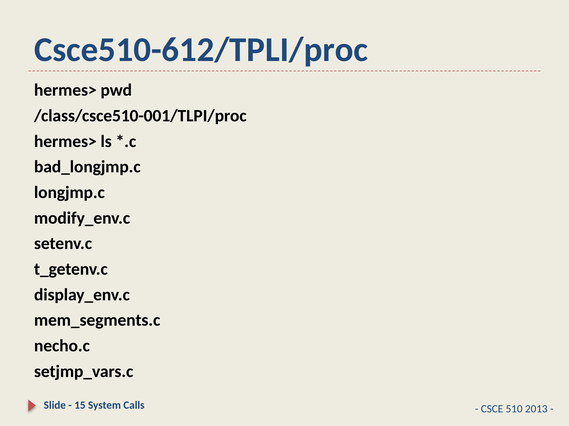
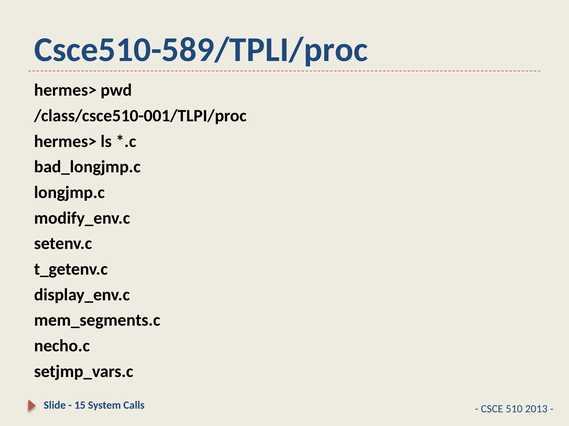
Csce510-612/TPLI/proc: Csce510-612/TPLI/proc -> Csce510-589/TPLI/proc (201, 50)
